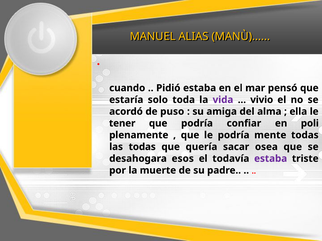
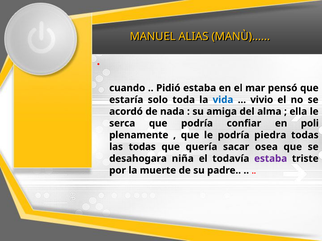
vida colour: purple -> blue (223, 100)
puso: puso -> nada (172, 112)
tener: tener -> serca (122, 124)
mente: mente -> piedra (270, 135)
esos: esos -> niña (183, 159)
